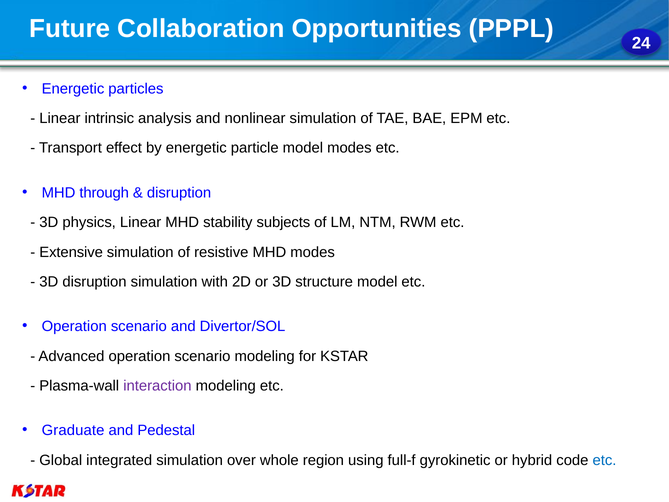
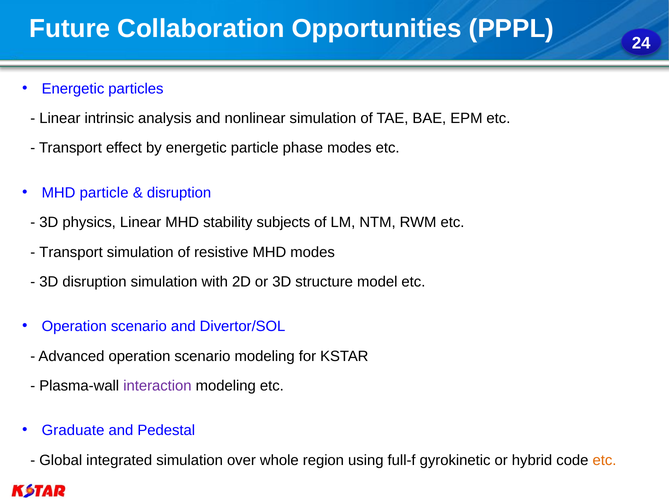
particle model: model -> phase (303, 148)
MHD through: through -> particle (104, 193)
Extensive: Extensive -> Transport (71, 252)
etc colour: blue -> orange (605, 460)
